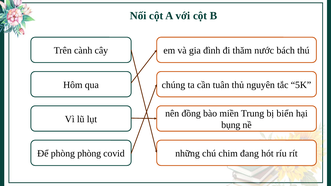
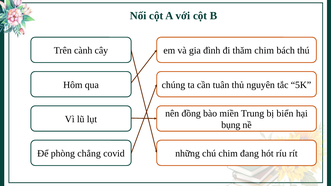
thăm nước: nước -> chim (264, 51)
phòng phòng: phòng -> chẳng (89, 154)
